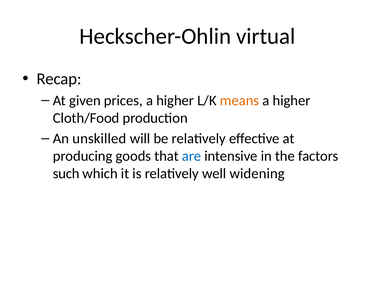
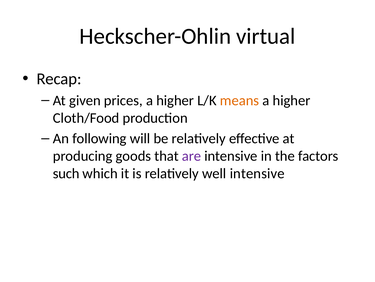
unskilled: unskilled -> following (99, 138)
are colour: blue -> purple (192, 156)
well widening: widening -> intensive (257, 173)
